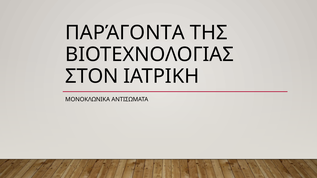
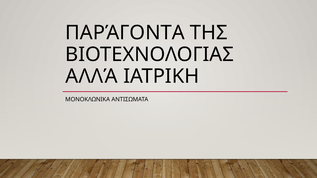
ΣΤΟΝ: ΣΤΟΝ -> ΑΛΛΆ (92, 76)
